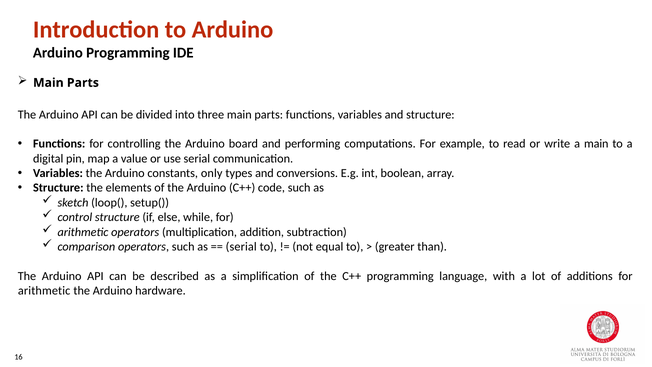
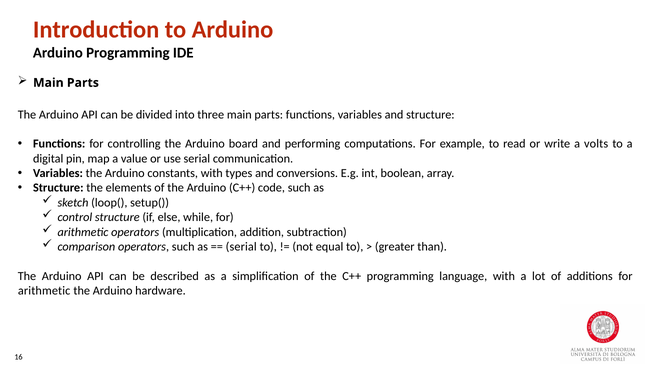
a main: main -> volts (596, 144)
constants only: only -> with (212, 173)
